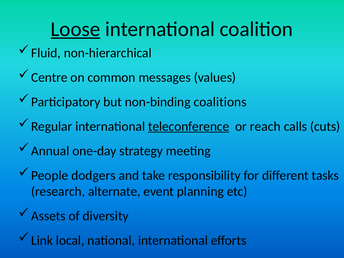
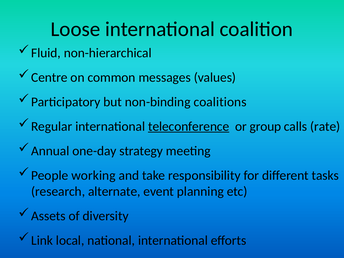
Loose underline: present -> none (75, 29)
reach: reach -> group (265, 126)
cuts: cuts -> rate (325, 126)
dodgers: dodgers -> working (93, 175)
